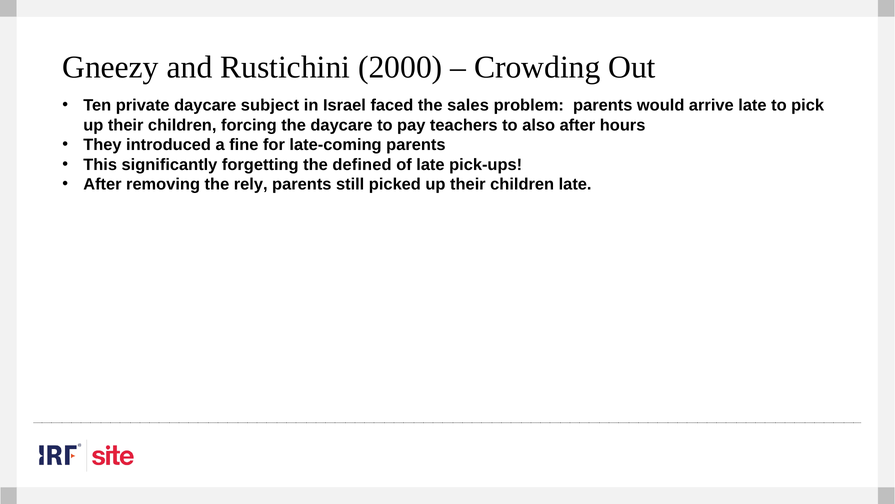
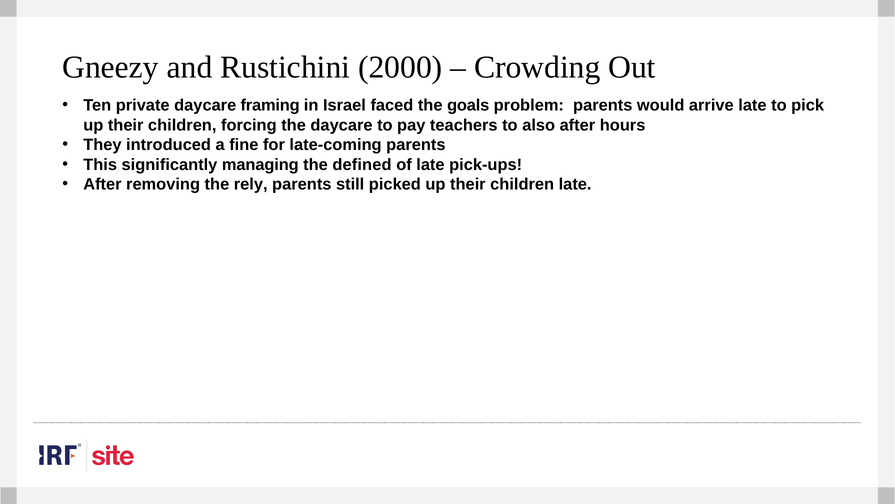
subject: subject -> framing (270, 105)
sales: sales -> goals (468, 105)
forgetting: forgetting -> managing (260, 164)
